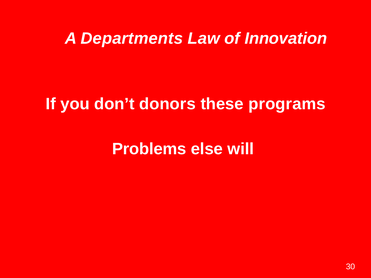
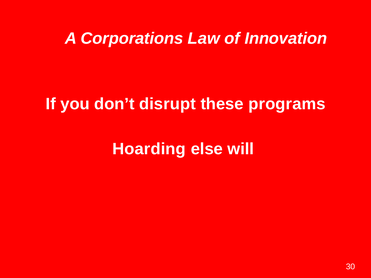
Departments: Departments -> Corporations (132, 39)
donors: donors -> disrupt (167, 104)
Problems: Problems -> Hoarding (149, 149)
